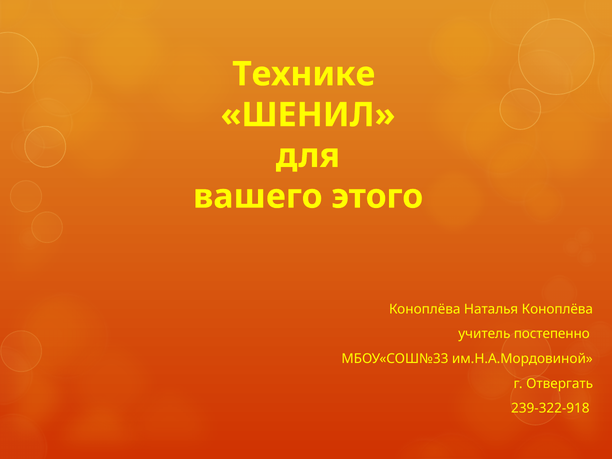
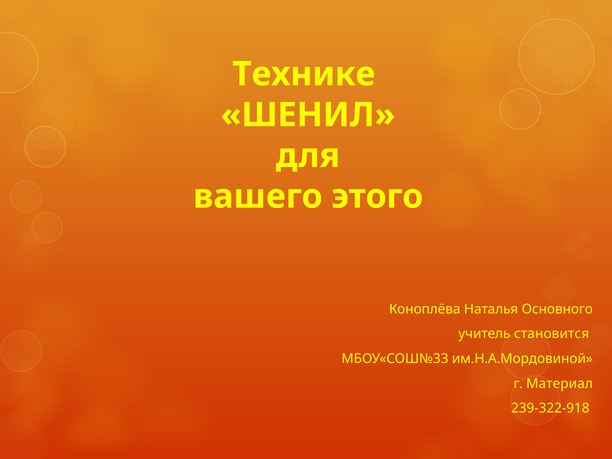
Наталья Коноплёва: Коноплёва -> Основного (557, 309)
постепенно: постепенно -> становится (552, 334)
Отвергать: Отвергать -> Материал (560, 384)
